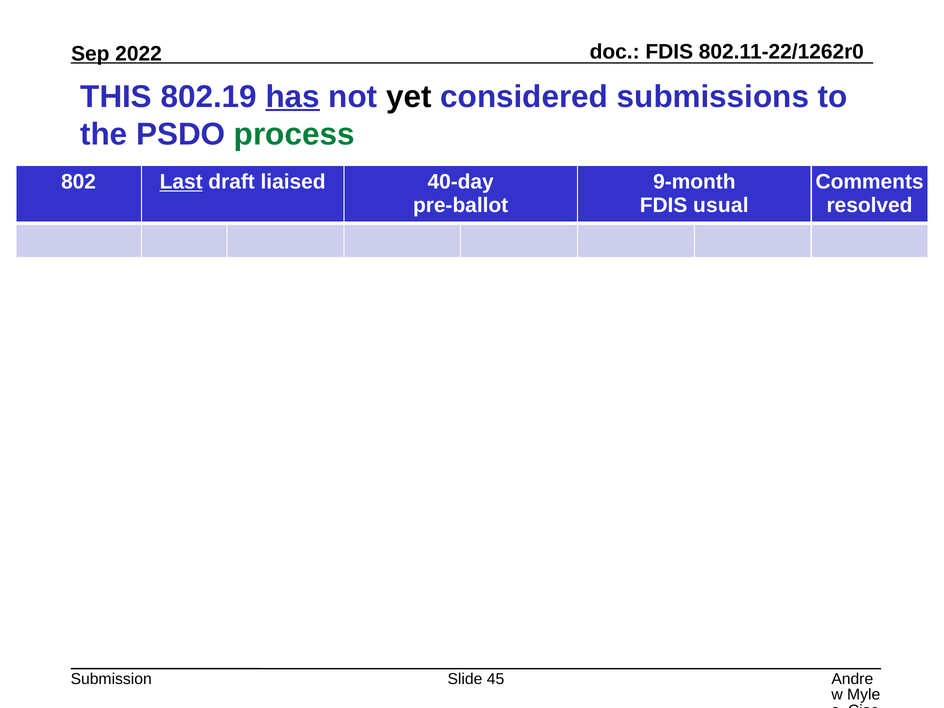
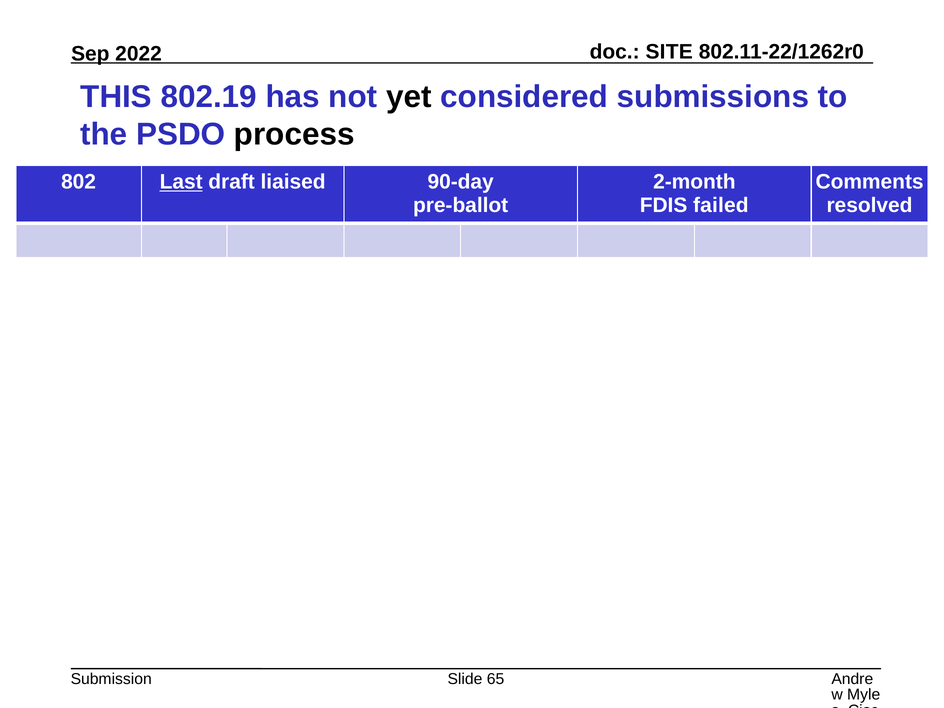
FDIS: FDIS -> SITE (669, 52)
has underline: present -> none (293, 97)
process colour: green -> black (294, 134)
40-day: 40-day -> 90-day (461, 182)
9-month: 9-month -> 2-month (694, 182)
usual: usual -> failed (721, 205)
45: 45 -> 65 (496, 679)
